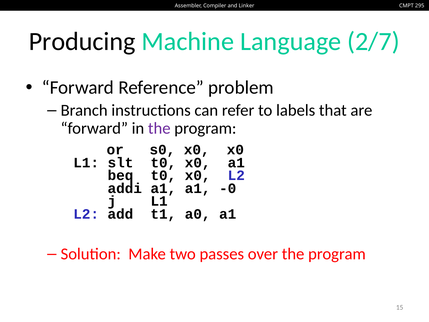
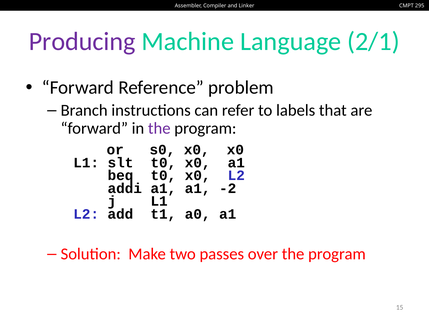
Producing colour: black -> purple (82, 42)
2/7: 2/7 -> 2/1 (373, 42)
-0: -0 -> -2 (228, 188)
